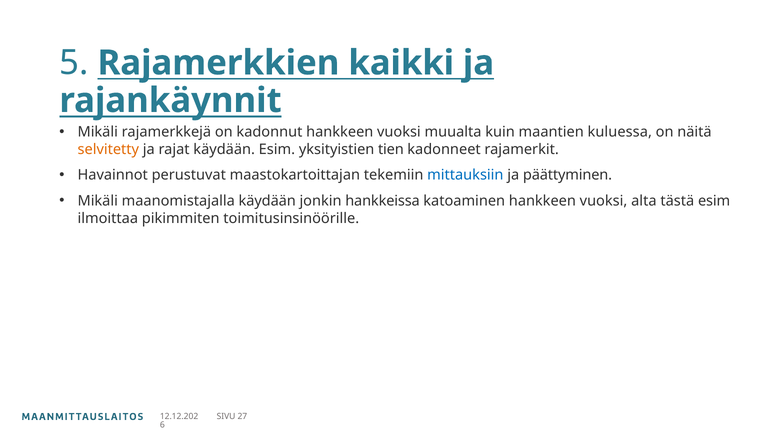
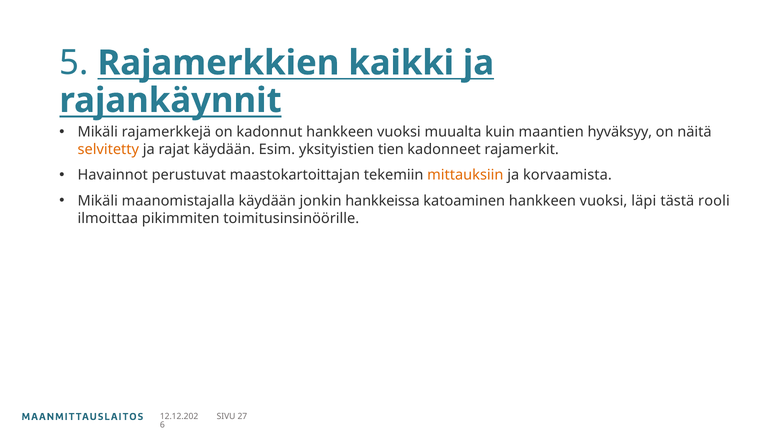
kuluessa: kuluessa -> hyväksyy (620, 132)
mittauksiin colour: blue -> orange (465, 175)
päättyminen: päättyminen -> korvaamista (567, 175)
alta: alta -> läpi (644, 201)
tästä esim: esim -> rooli (714, 201)
